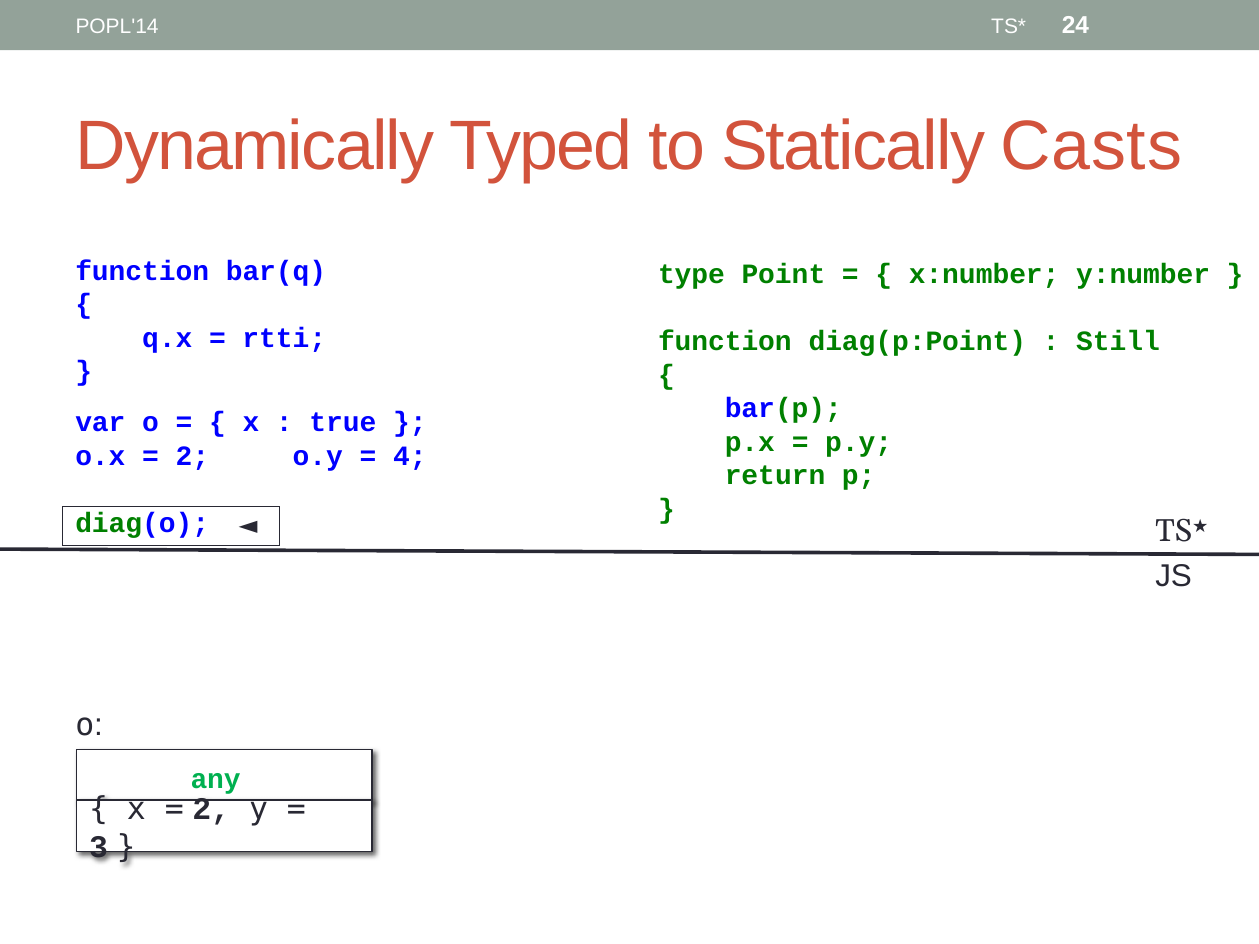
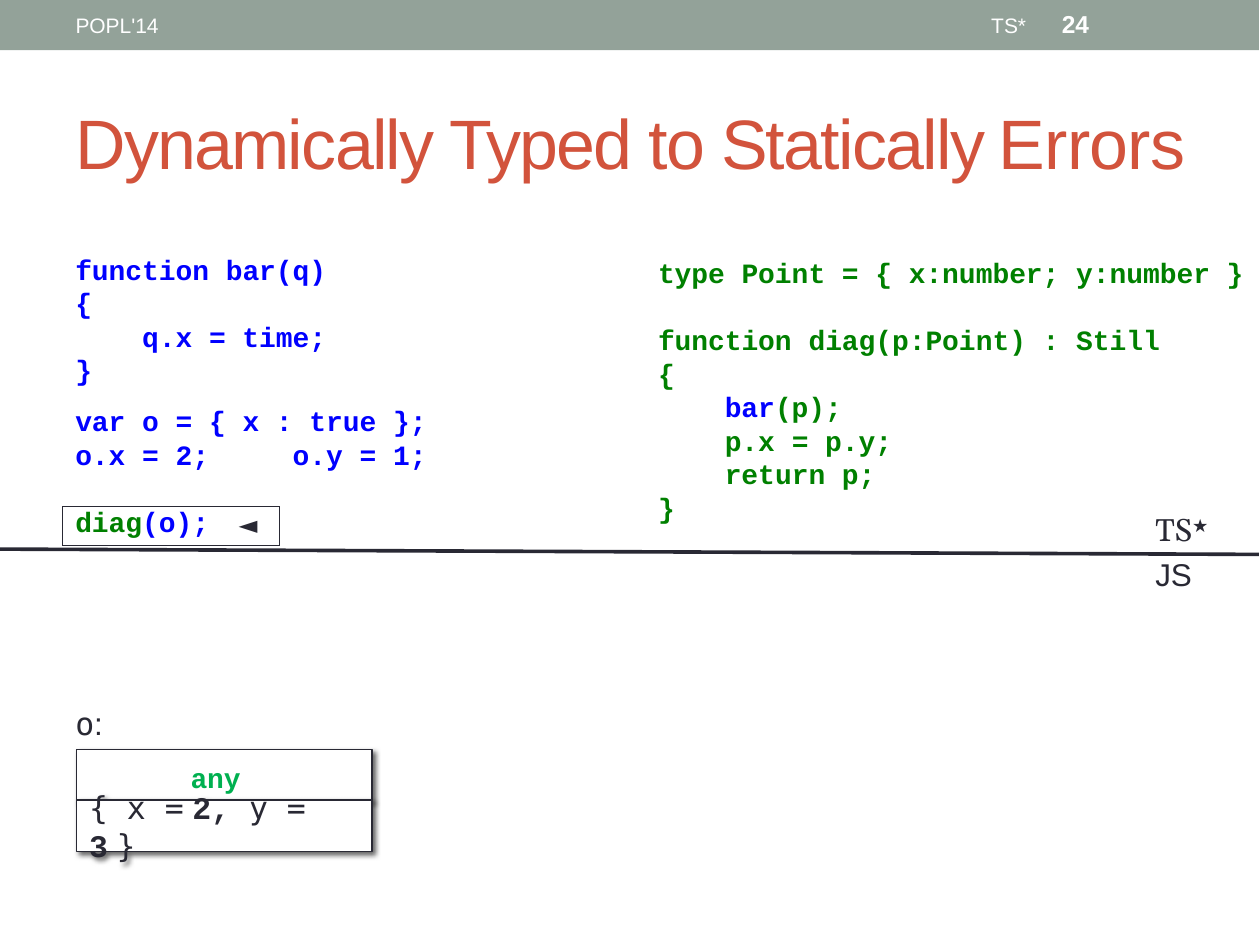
Casts: Casts -> Errors (1092, 146)
rtti: rtti -> time (284, 338)
4: 4 -> 1 (410, 456)
